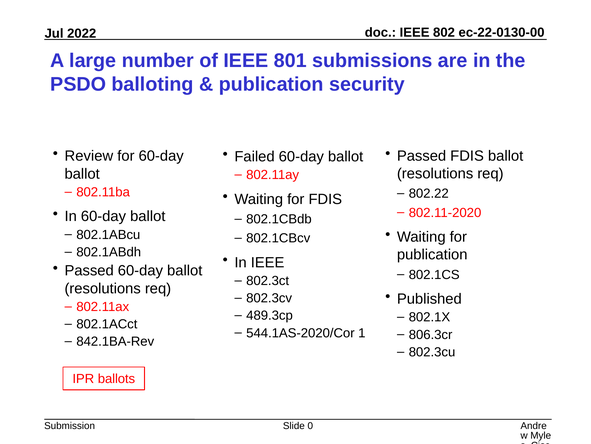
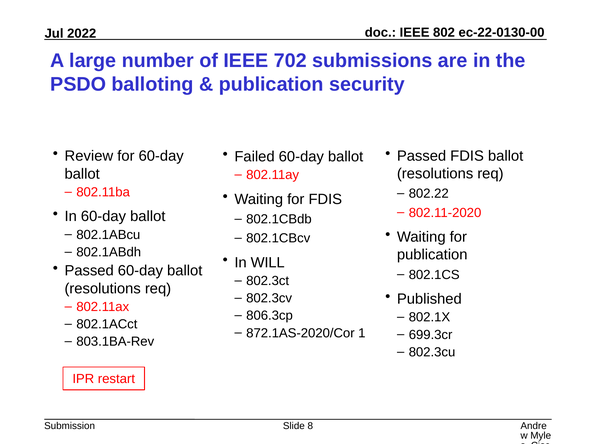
801: 801 -> 702 (290, 61)
In IEEE: IEEE -> WILL (268, 262)
489.3cp: 489.3cp -> 806.3cp (270, 315)
544.1AS-2020/Cor: 544.1AS-2020/Cor -> 872.1AS-2020/Cor (300, 333)
806.3cr: 806.3cr -> 699.3cr (431, 334)
842.1BA-Rev: 842.1BA-Rev -> 803.1BA-Rev (115, 341)
ballots: ballots -> restart (116, 378)
0: 0 -> 8 (310, 425)
